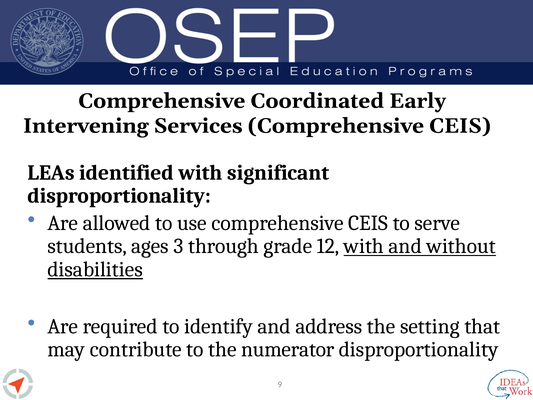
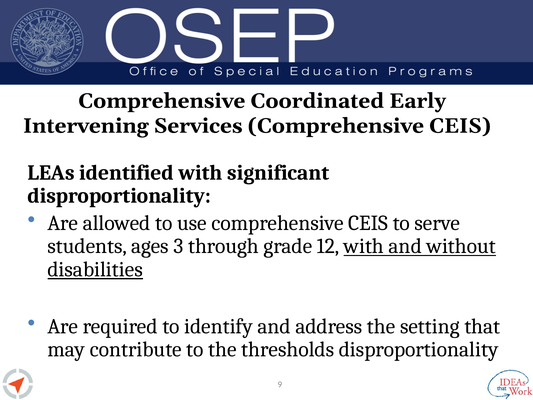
numerator: numerator -> thresholds (288, 349)
